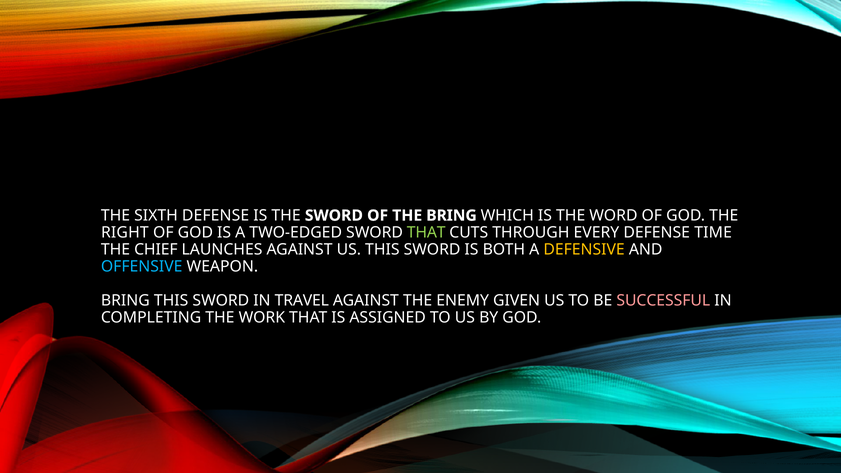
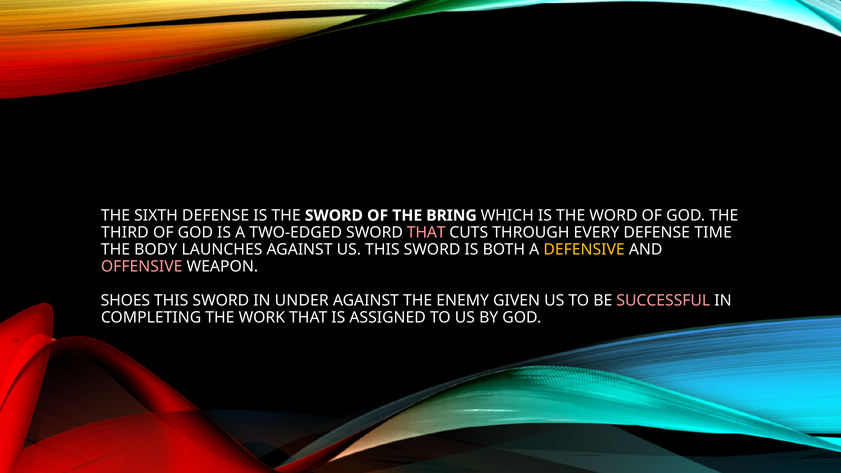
RIGHT: RIGHT -> THIRD (125, 233)
THAT colour: light green -> pink (426, 233)
CHIEF: CHIEF -> BODY (156, 250)
OFFENSIVE colour: light blue -> pink (142, 267)
BRING: BRING -> SHOES (125, 301)
TRAVEL: TRAVEL -> UNDER (302, 301)
